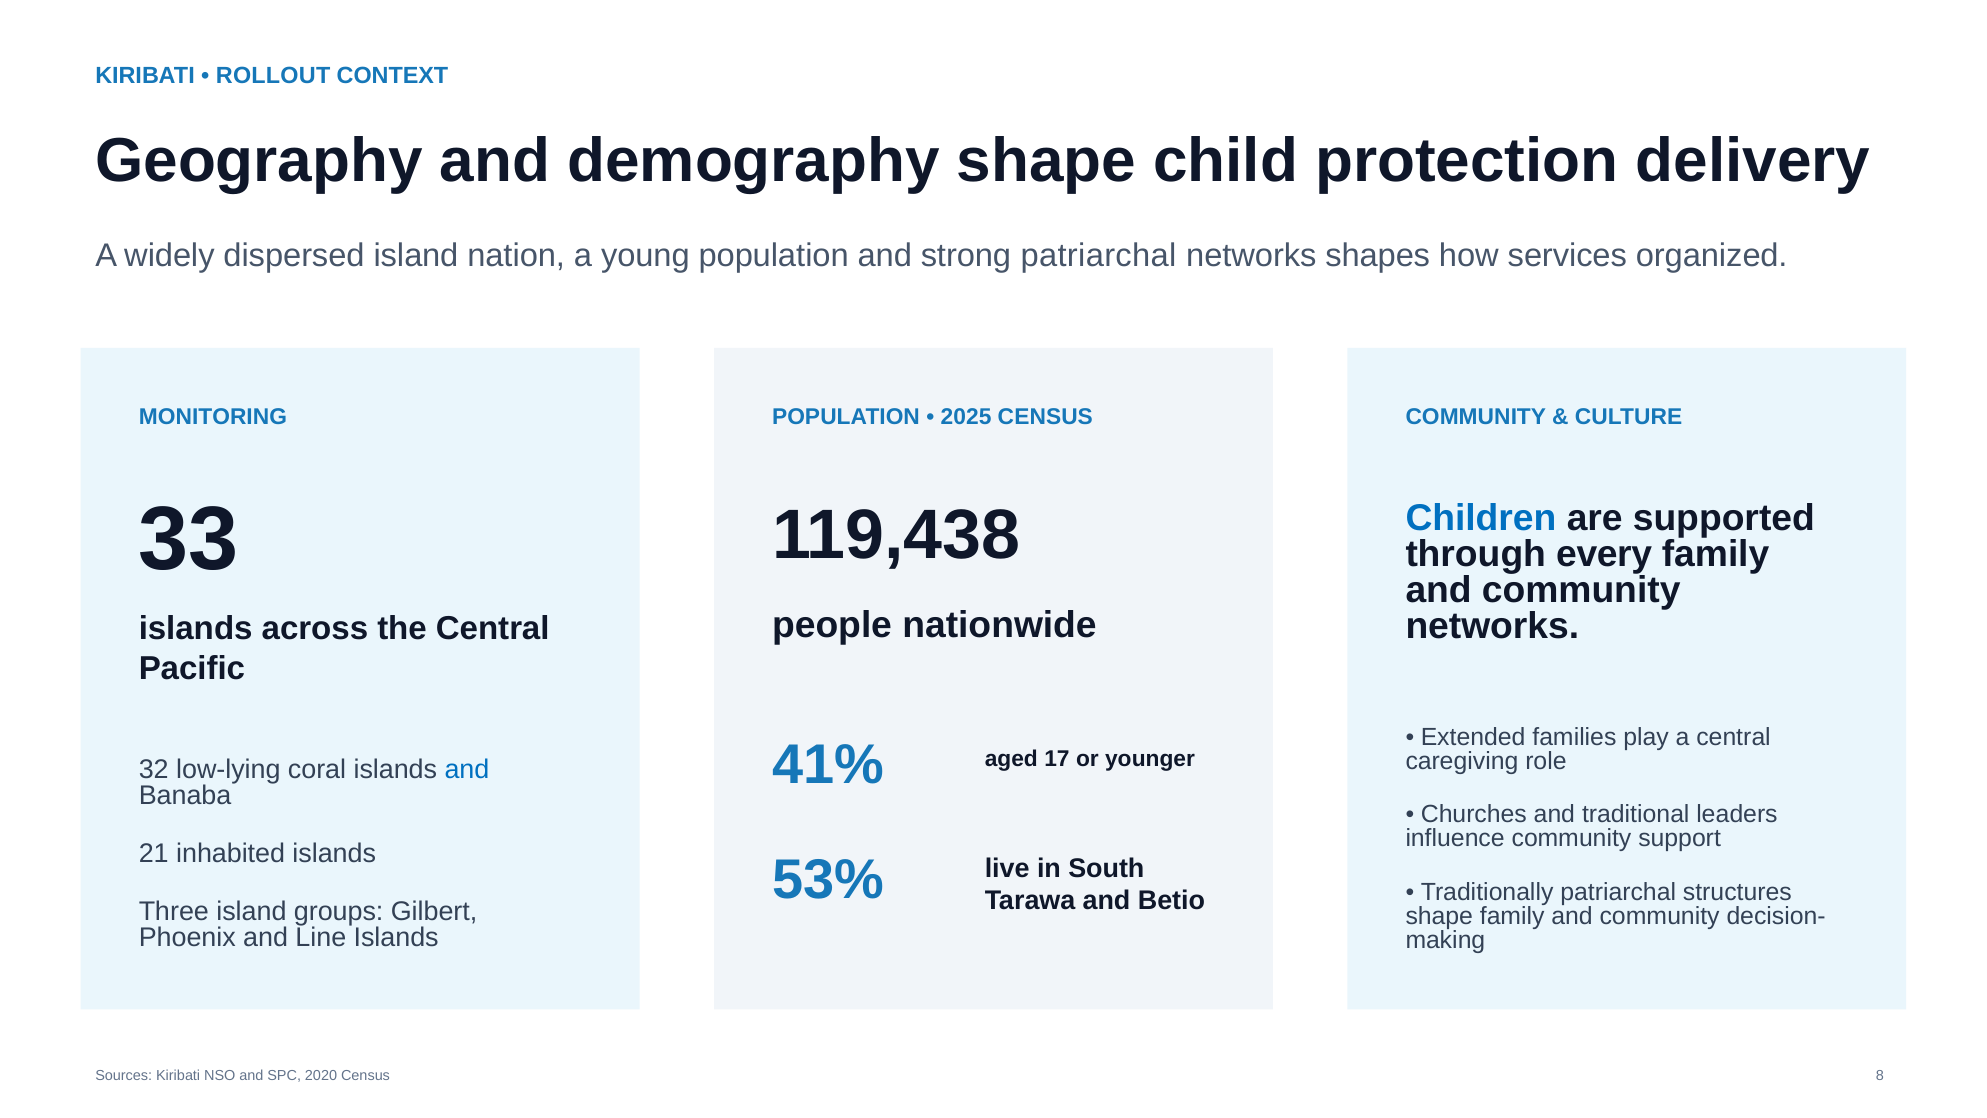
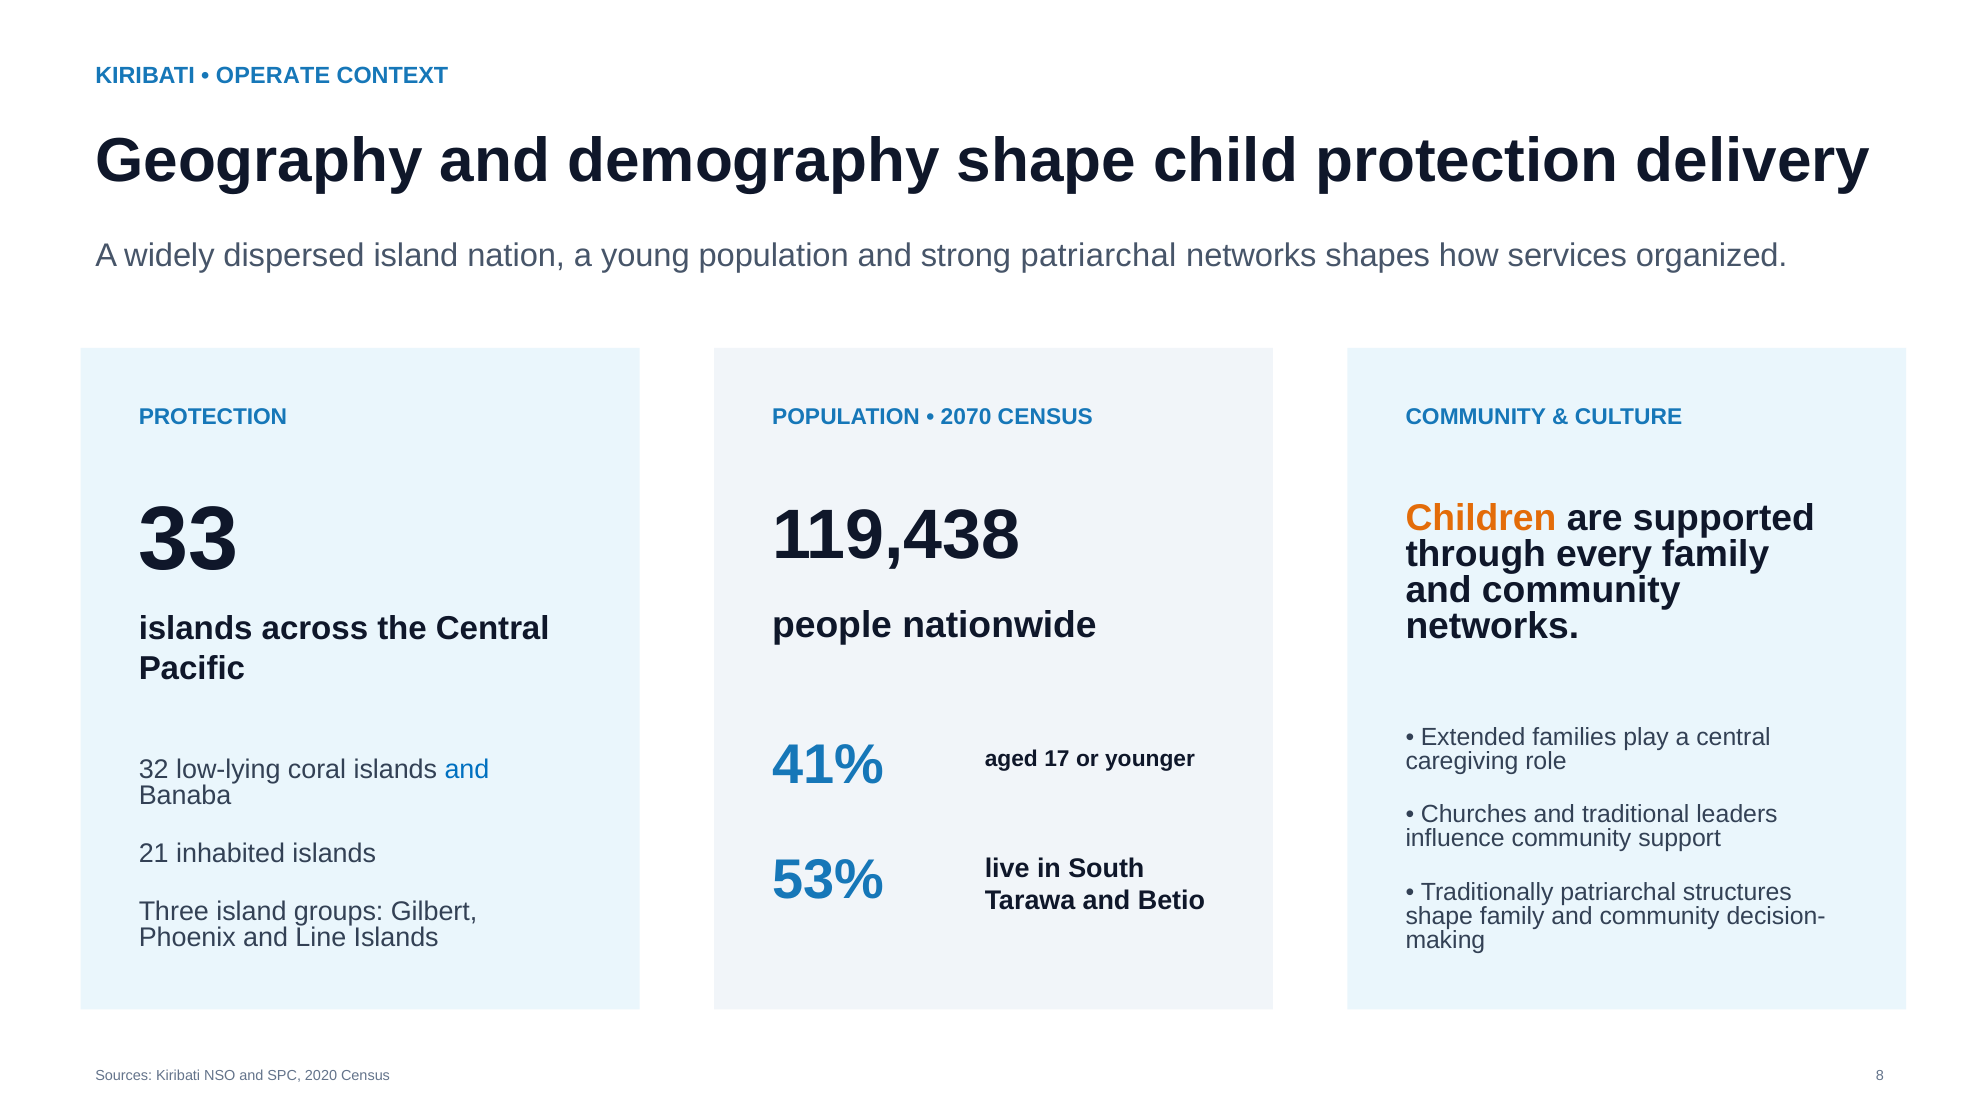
ROLLOUT: ROLLOUT -> OPERATE (273, 76)
MONITORING: MONITORING -> PROTECTION (213, 417)
2025: 2025 -> 2070 (966, 417)
Children colour: blue -> orange (1481, 518)
